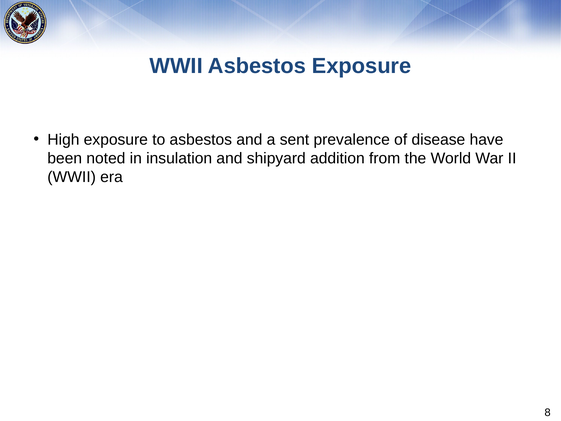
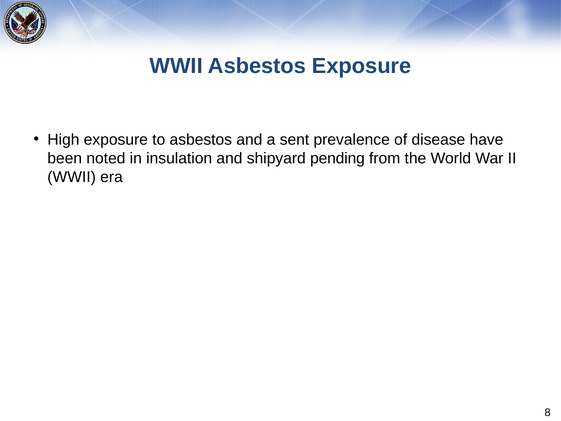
addition: addition -> pending (337, 158)
